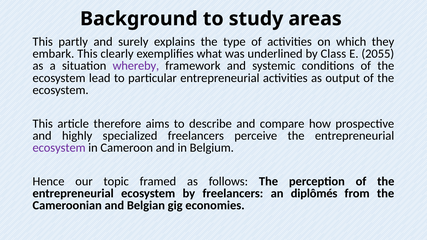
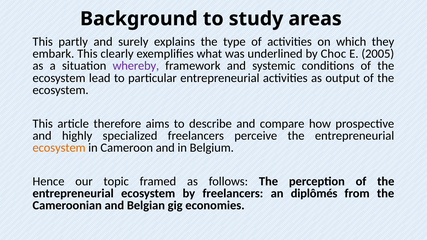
Class: Class -> Choc (333, 54)
2055: 2055 -> 2005 (378, 54)
ecosystem colour: purple -> orange (59, 148)
